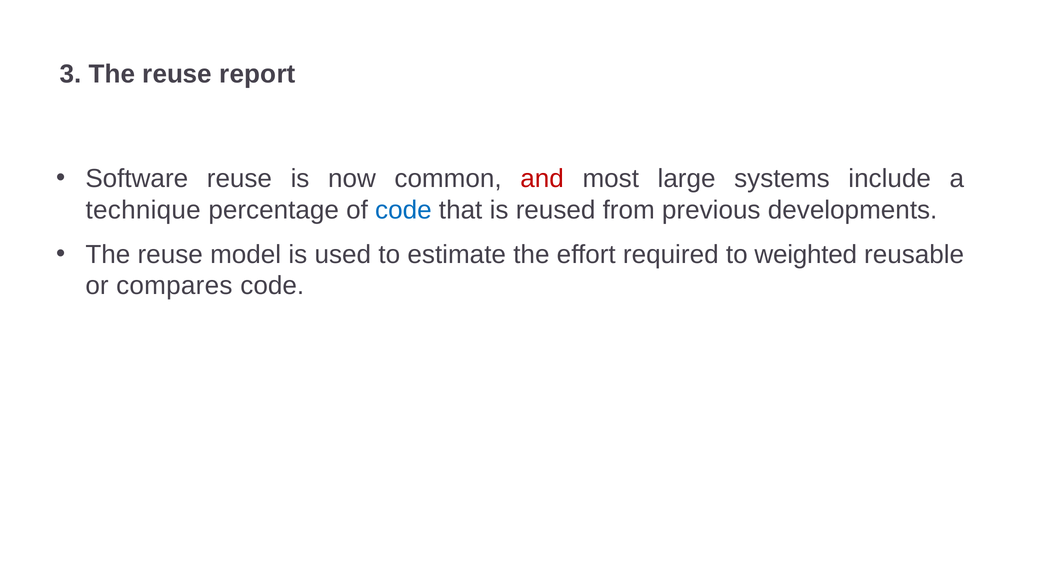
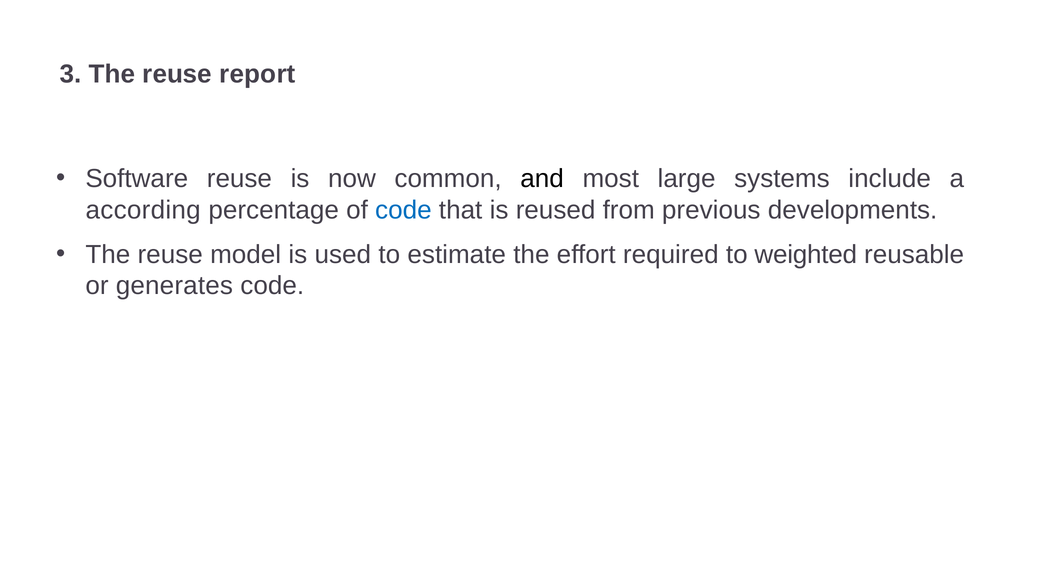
and colour: red -> black (542, 179)
technique: technique -> according (143, 210)
compares: compares -> generates (174, 286)
